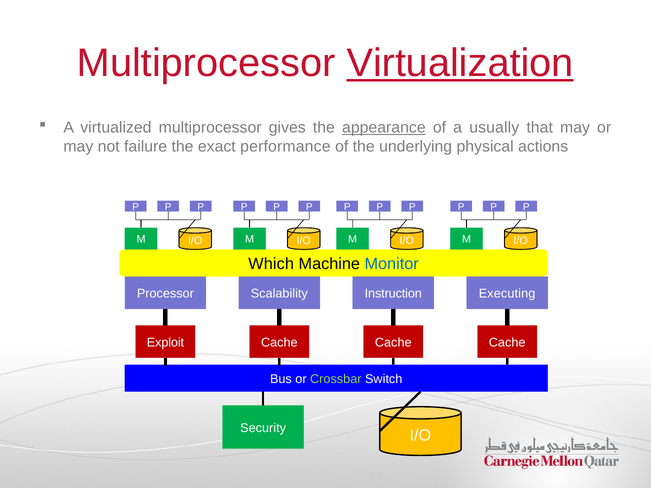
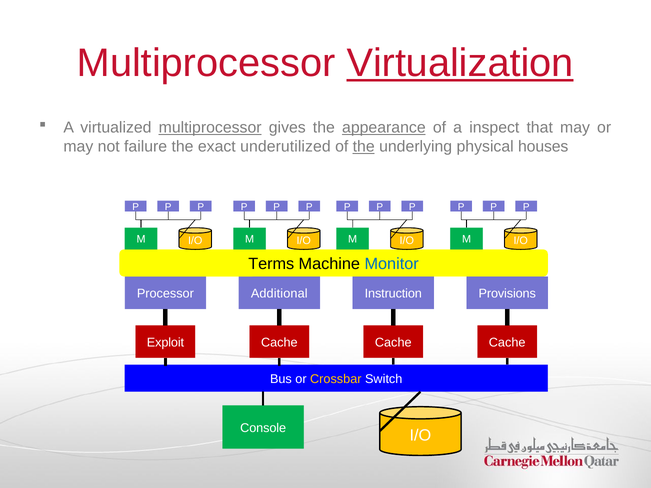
multiprocessor underline: none -> present (210, 128)
usually: usually -> inspect (494, 128)
performance: performance -> underutilized (285, 147)
the underline: none -> present (364, 147)
actions: actions -> houses (543, 147)
Which: Which -> Terms (271, 264)
Scalability: Scalability -> Additional (279, 294)
Executing: Executing -> Provisions (507, 294)
Crossbar colour: light green -> yellow (336, 379)
Security: Security -> Console (263, 428)
